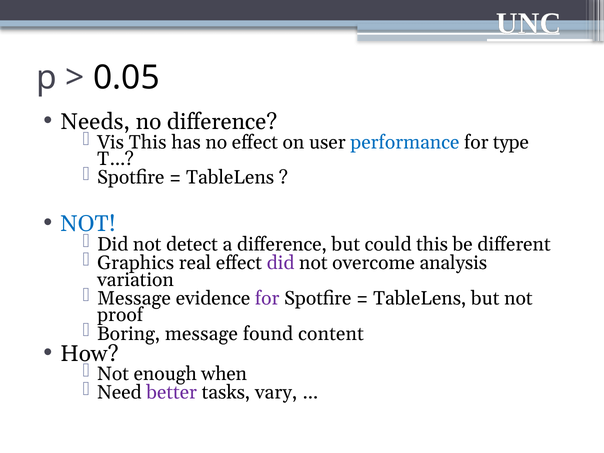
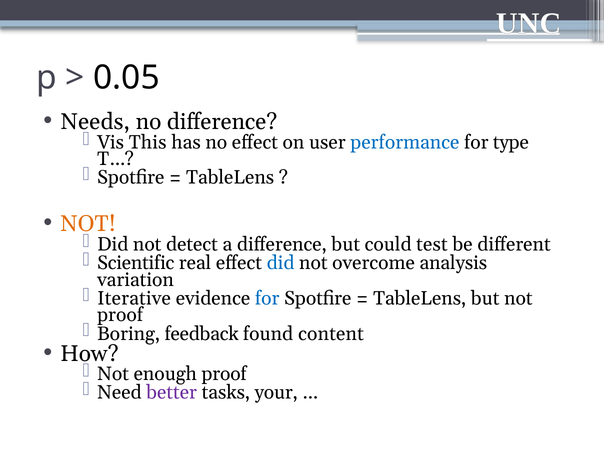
NOT colour: blue -> orange (88, 224)
could this: this -> test (432, 244)
Graphics: Graphics -> Scientific (136, 263)
did colour: purple -> blue (281, 263)
Message: Message -> Iterative (134, 298)
for colour: purple -> blue (267, 298)
Boring message: message -> feedback (202, 334)
enough when: when -> proof (224, 374)
vary: vary -> your (276, 393)
